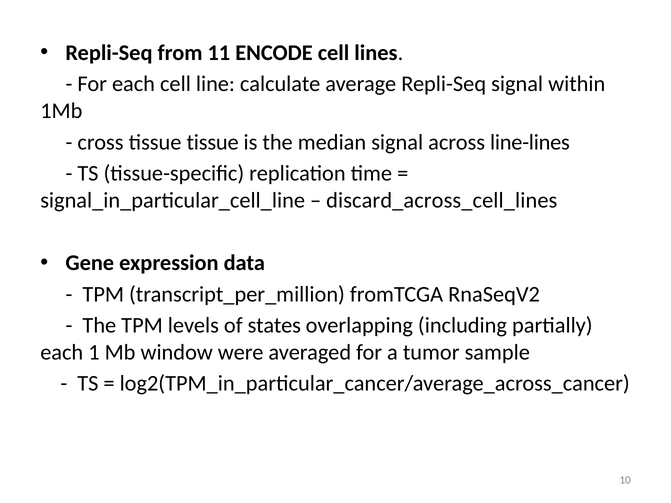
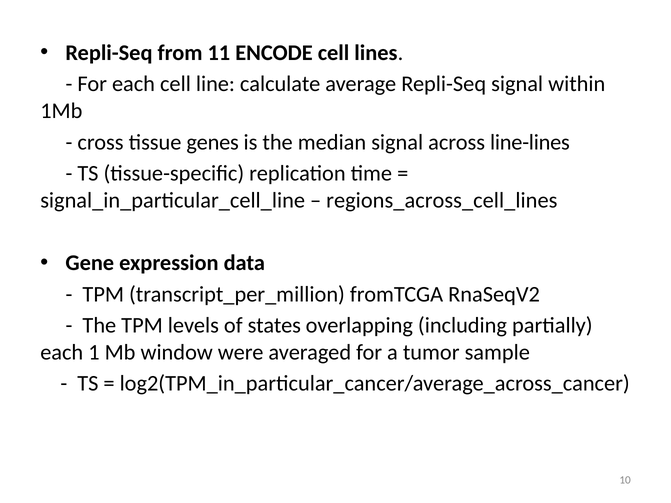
tissue tissue: tissue -> genes (213, 142)
discard_across_cell_lines: discard_across_cell_lines -> regions_across_cell_lines (442, 200)
